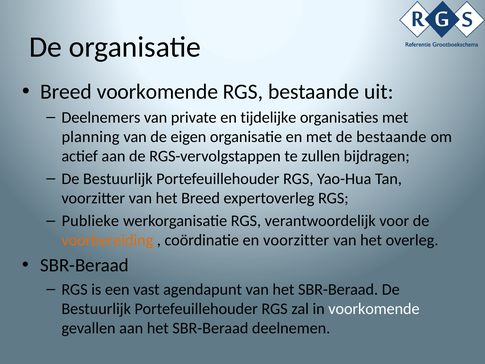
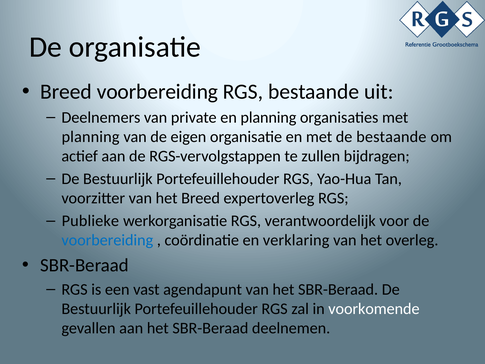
Breed voorkomende: voorkomende -> voorbereiding (157, 92)
en tijdelijke: tijdelijke -> planning (268, 117)
voorbereiding colour: orange -> blue (107, 240)
en voorzitter: voorzitter -> verklaring (296, 240)
